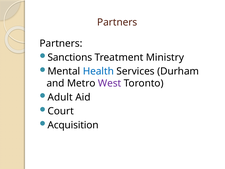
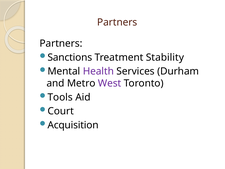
Ministry: Ministry -> Stability (165, 57)
Health colour: blue -> purple (98, 71)
Adult: Adult -> Tools (60, 97)
